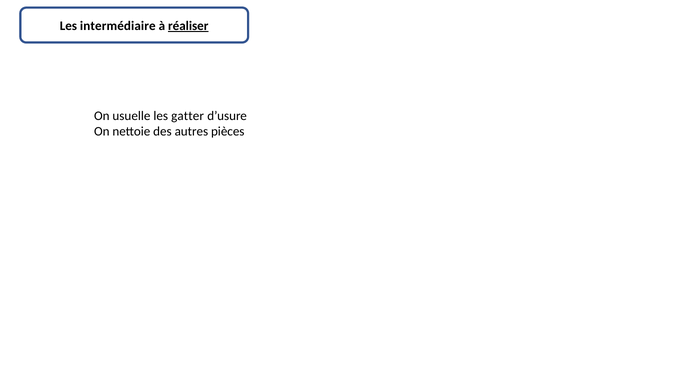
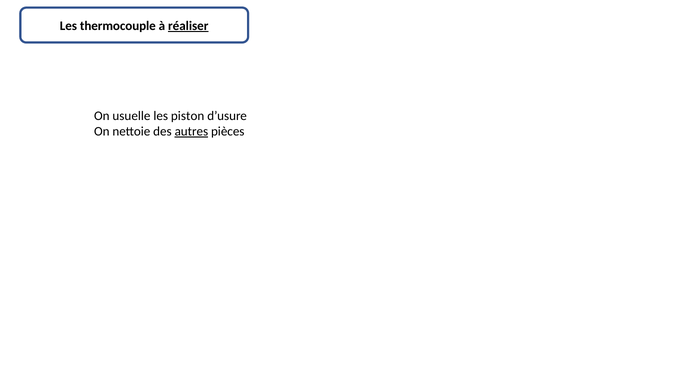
intermédiaire: intermédiaire -> thermocouple (118, 26)
gatter: gatter -> piston (188, 116)
autres underline: none -> present (191, 132)
